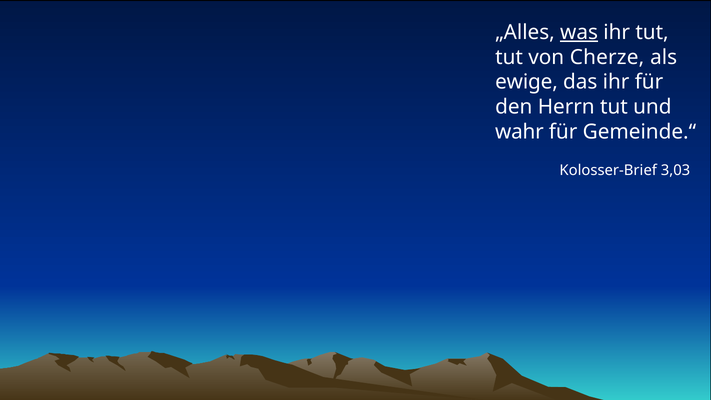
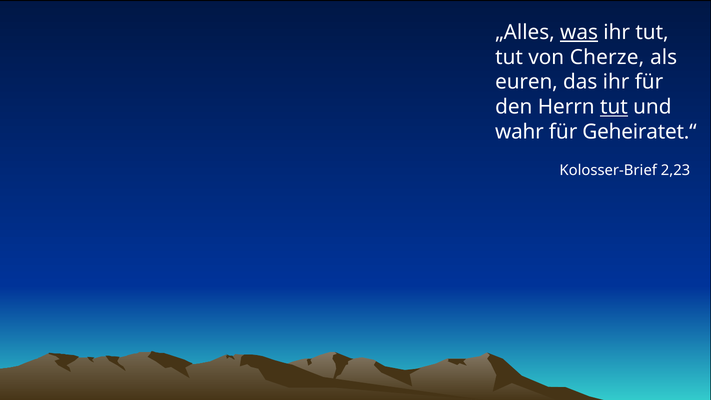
ewige: ewige -> euren (526, 82)
tut underline: none -> present (614, 107)
Gemeinde.“: Gemeinde.“ -> Geheiratet.“ (639, 132)
3,03: 3,03 -> 2,23 (676, 171)
